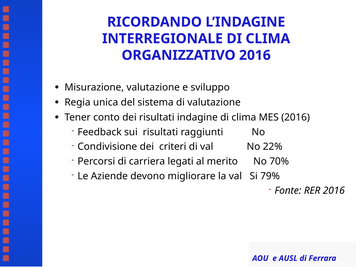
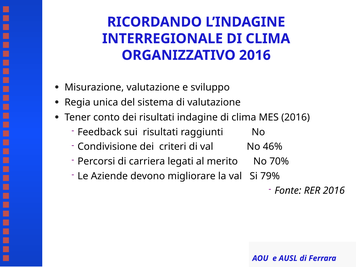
22%: 22% -> 46% (273, 147)
